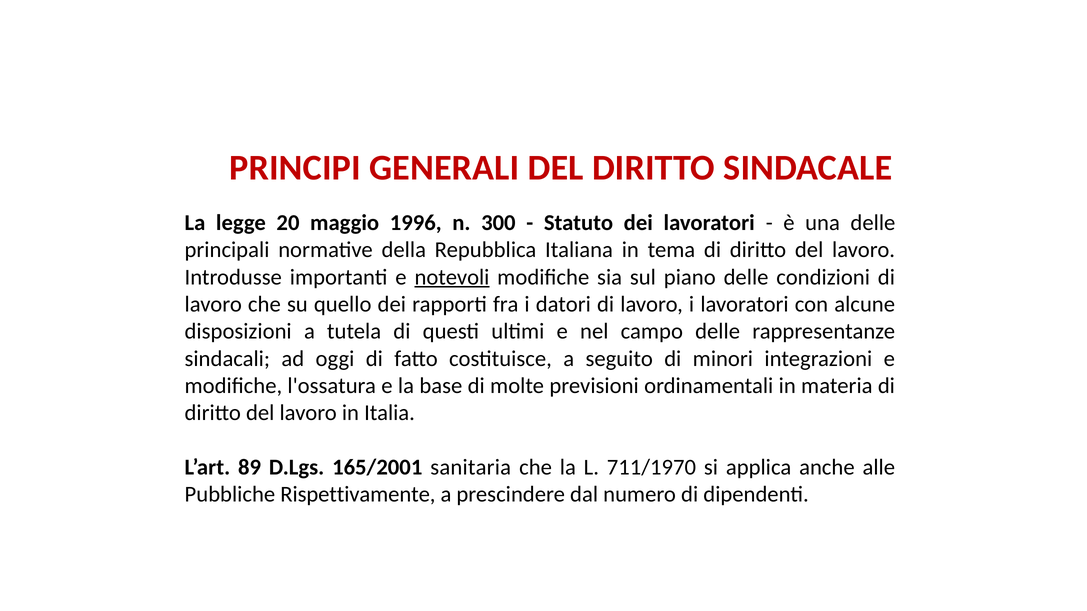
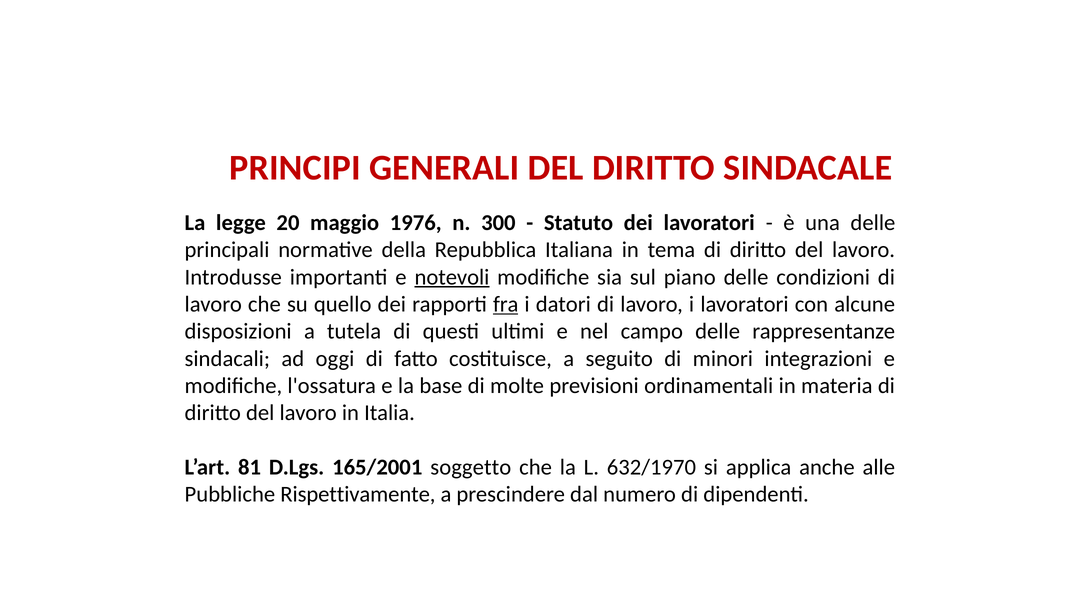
1996: 1996 -> 1976 (416, 223)
fra underline: none -> present (506, 305)
89: 89 -> 81 (250, 468)
sanitaria: sanitaria -> soggetto (471, 468)
711/1970: 711/1970 -> 632/1970 (651, 468)
